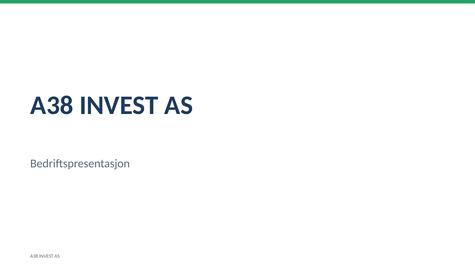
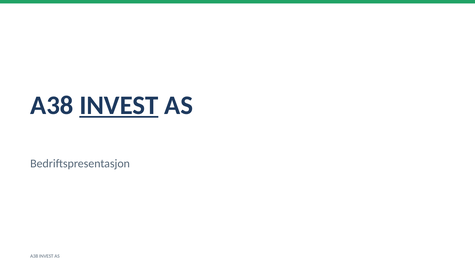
INVEST underline: none -> present (119, 105)
